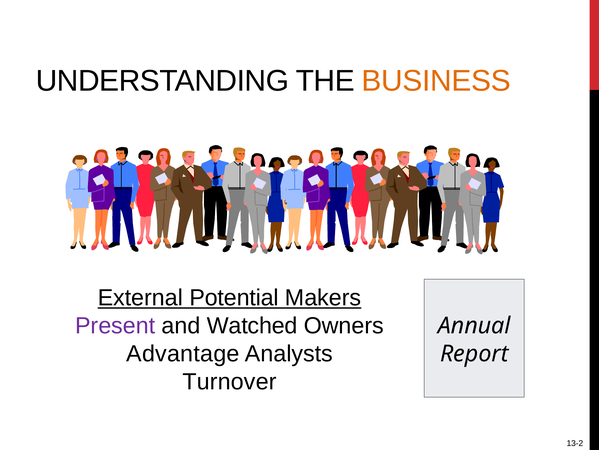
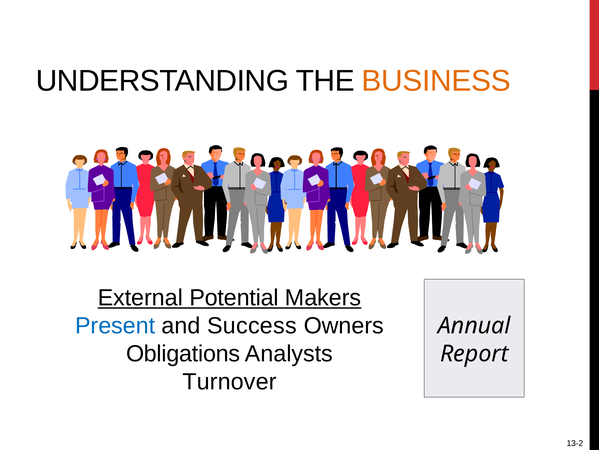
Present colour: purple -> blue (115, 325)
Watched: Watched -> Success (252, 325)
Advantage: Advantage -> Obligations (183, 353)
